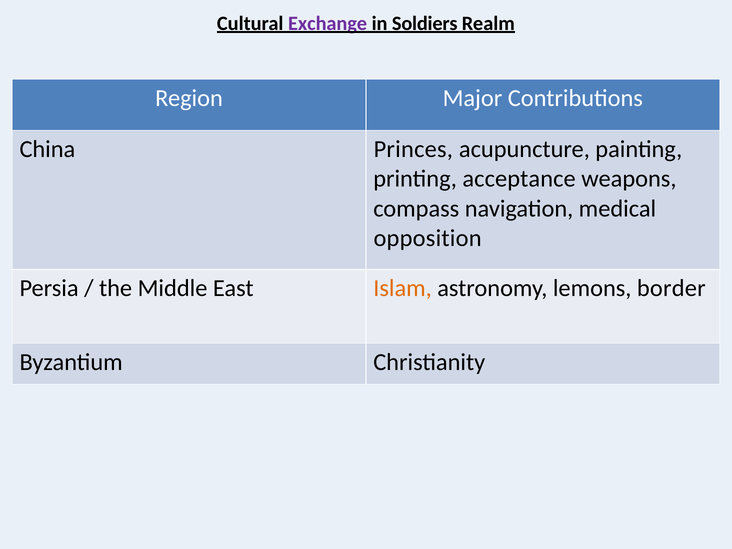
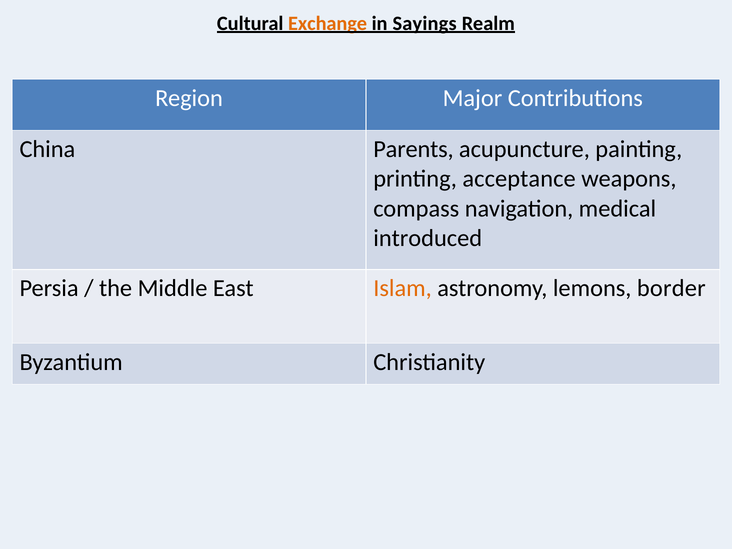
Exchange colour: purple -> orange (328, 23)
Soldiers: Soldiers -> Sayings (425, 23)
Princes: Princes -> Parents (413, 149)
opposition: opposition -> introduced (428, 238)
